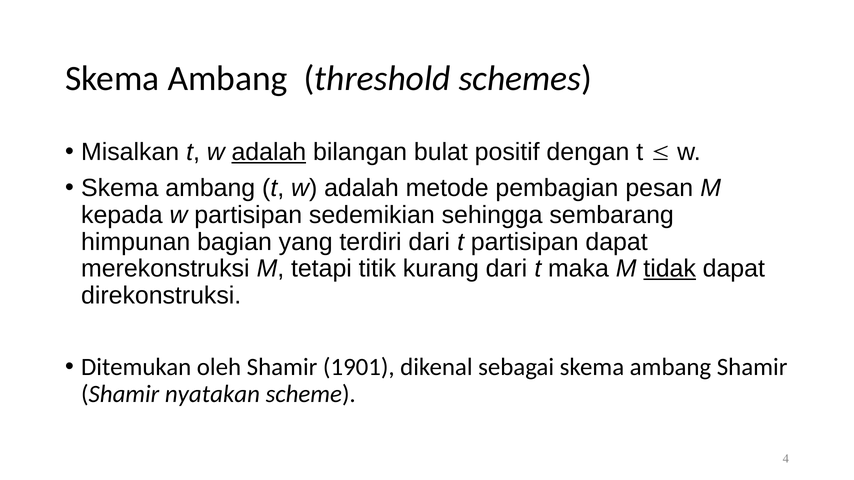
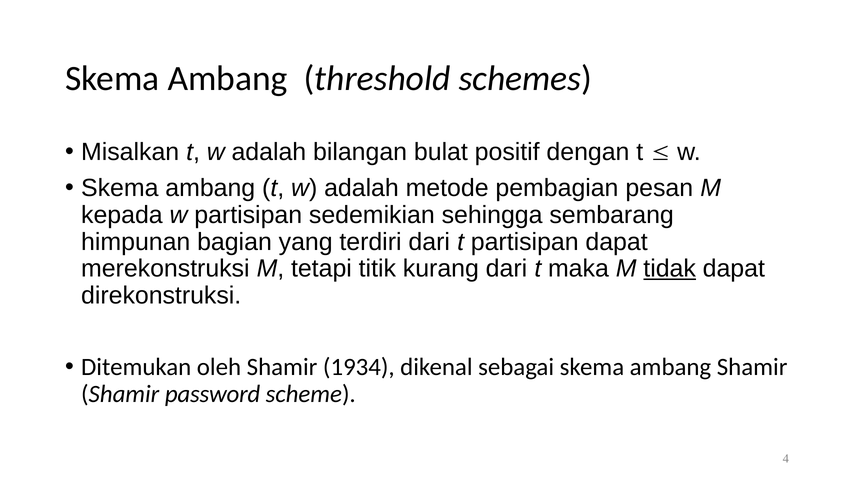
adalah underline: present -> none (269, 152)
1901: 1901 -> 1934 (359, 367)
nyatakan: nyatakan -> password (213, 394)
